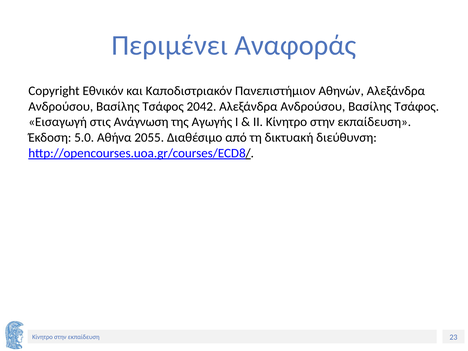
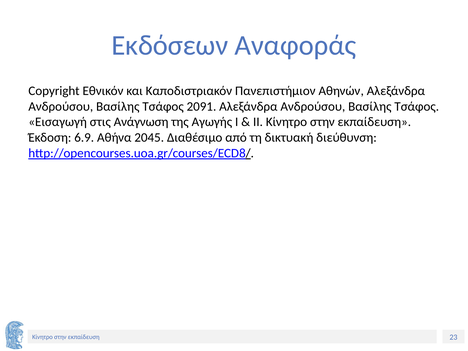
Περιμένει: Περιμένει -> Εκδόσεων (170, 45)
2042: 2042 -> 2091 (201, 106)
5.0: 5.0 -> 6.9 (84, 138)
2055: 2055 -> 2045 (149, 138)
